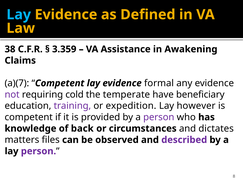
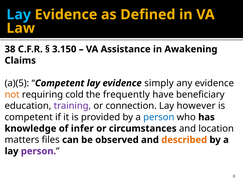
3.359: 3.359 -> 3.150 (64, 49)
a)(7: a)(7 -> a)(5 (17, 83)
formal: formal -> simply (159, 83)
not colour: purple -> orange (12, 95)
temperate: temperate -> frequently (126, 95)
expedition: expedition -> connection (131, 106)
person colour: purple -> blue (159, 117)
back: back -> infer (82, 129)
dictates: dictates -> location (216, 129)
described colour: purple -> orange (184, 140)
